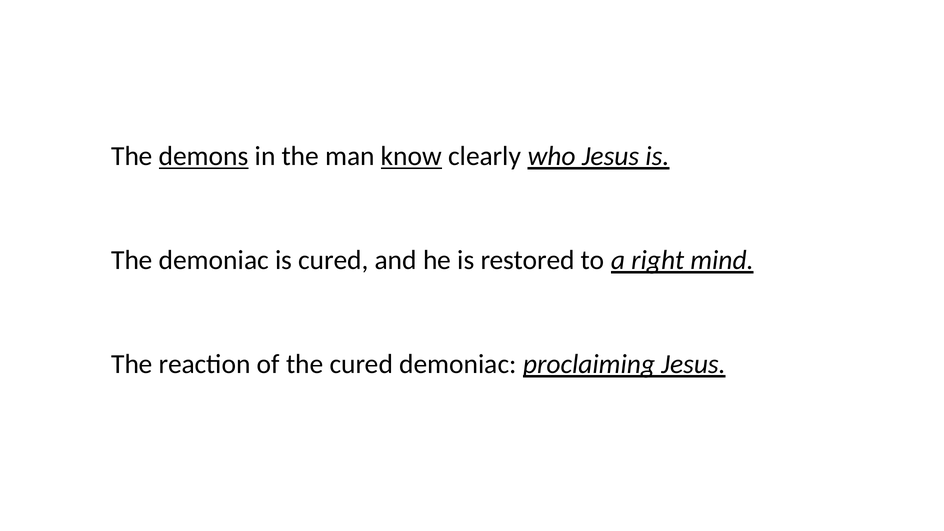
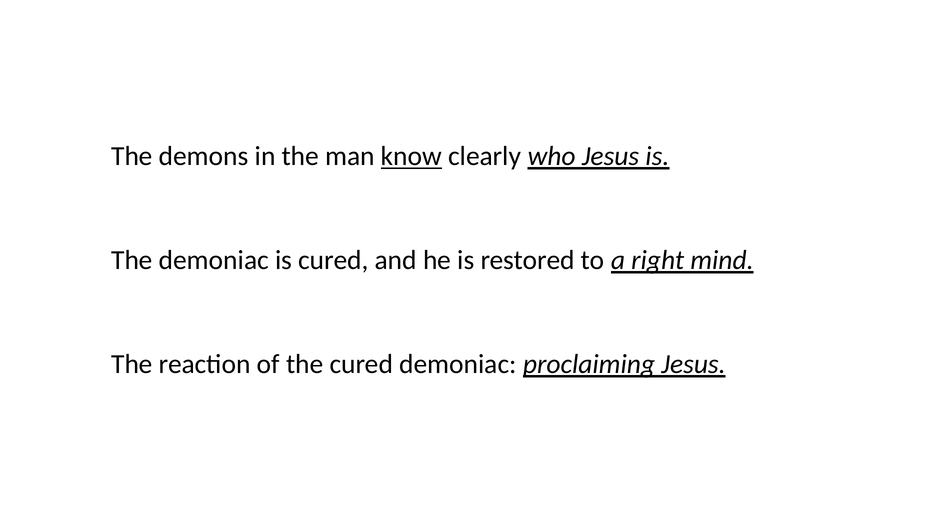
demons underline: present -> none (204, 156)
